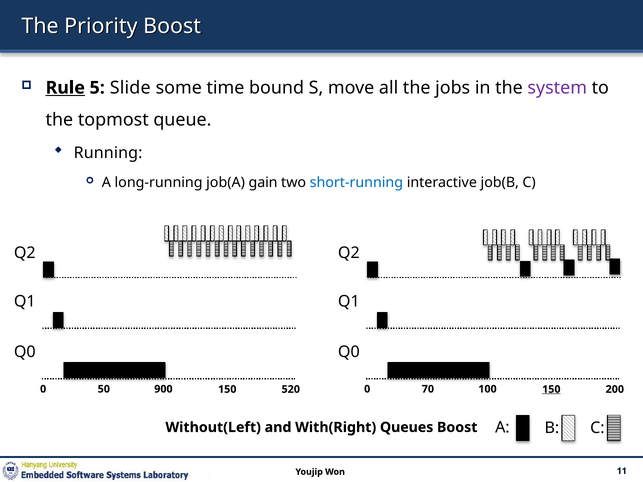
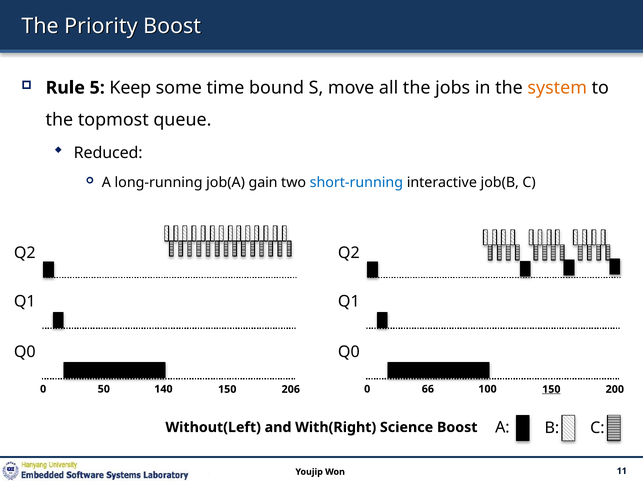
Rule underline: present -> none (65, 88)
Slide: Slide -> Keep (130, 88)
system colour: purple -> orange (557, 88)
Running: Running -> Reduced (108, 153)
900: 900 -> 140 (163, 389)
520: 520 -> 206 (291, 389)
70: 70 -> 66 (428, 389)
Queues: Queues -> Science (407, 428)
